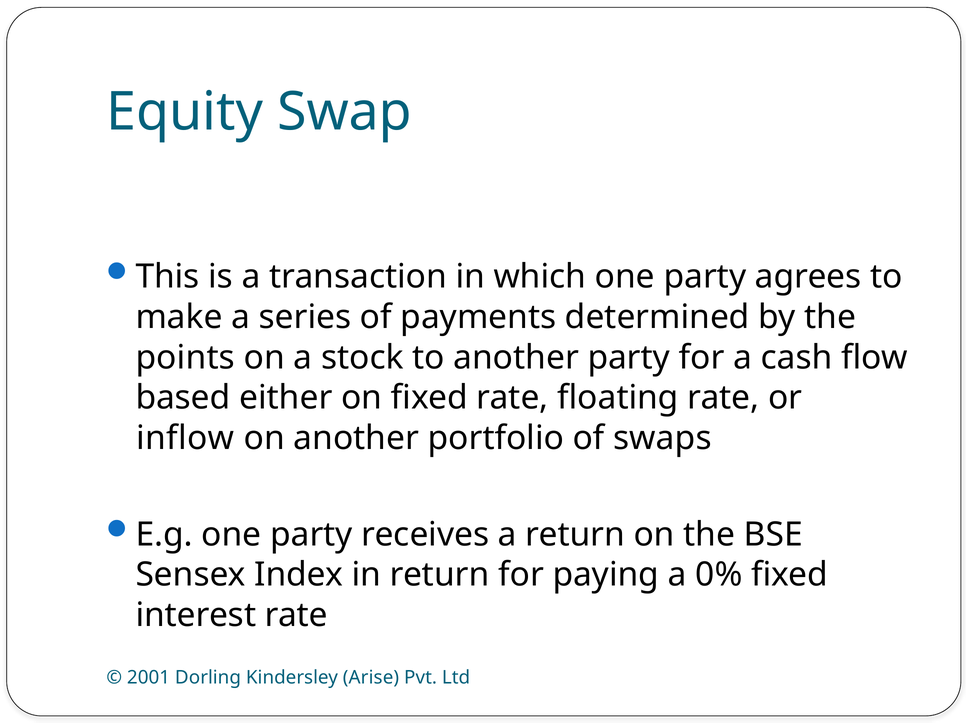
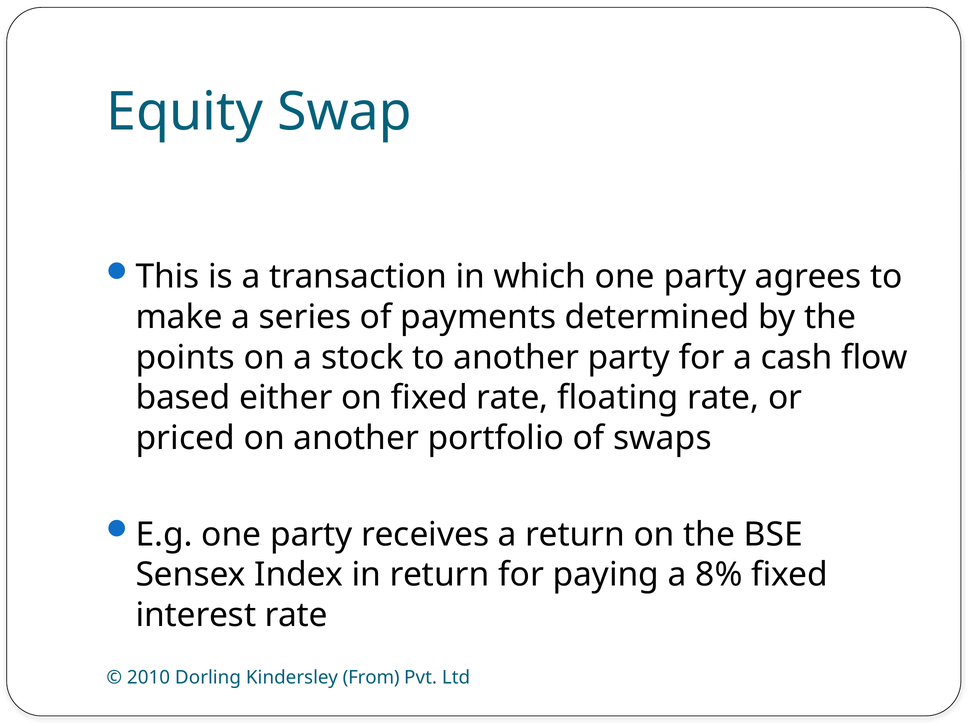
inflow: inflow -> priced (185, 438)
0%: 0% -> 8% (719, 575)
2001: 2001 -> 2010 (149, 677)
Arise: Arise -> From (371, 677)
